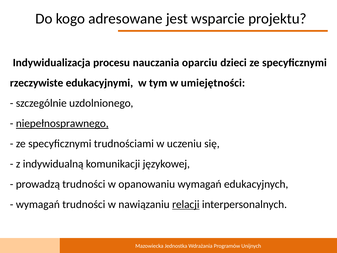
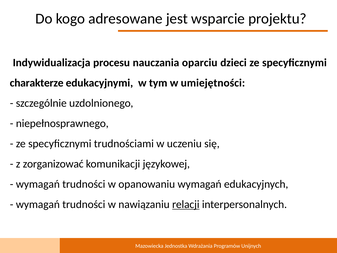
rzeczywiste: rzeczywiste -> charakterze (37, 83)
niepełnosprawnego underline: present -> none (62, 123)
indywidualną: indywidualną -> zorganizować (53, 164)
prowadzą: prowadzą -> wymagań (38, 184)
